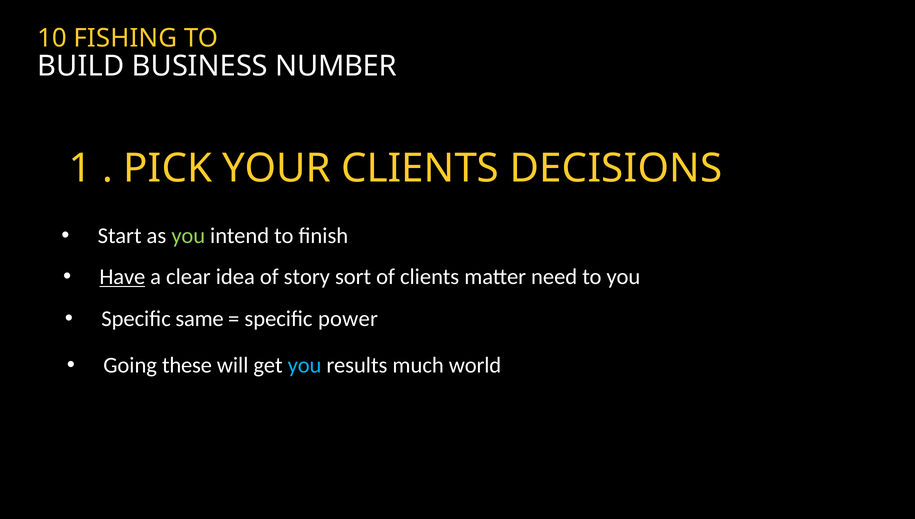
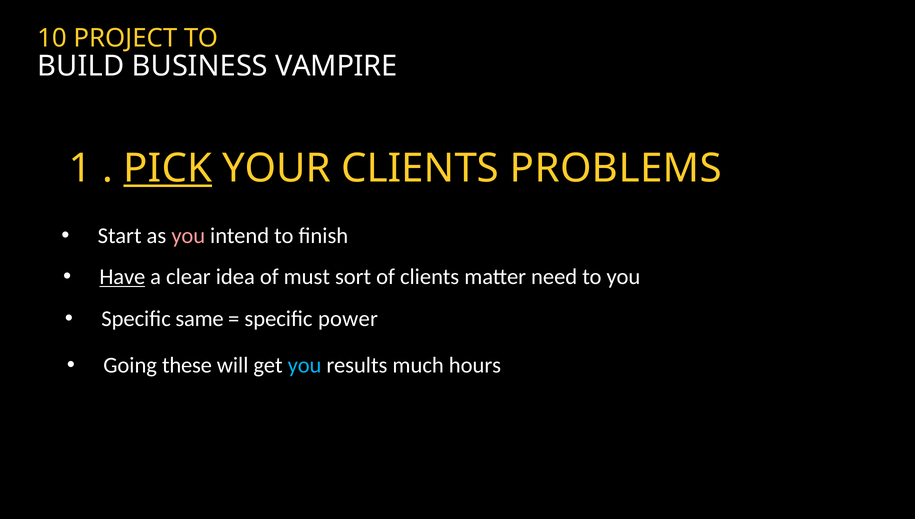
FISHING: FISHING -> PROJECT (125, 38)
NUMBER: NUMBER -> VAMPIRE (336, 66)
PICK underline: none -> present (168, 168)
DECISIONS: DECISIONS -> PROBLEMS (616, 168)
you colour: light green -> pink (188, 236)
story: story -> must (307, 277)
world: world -> hours (475, 365)
